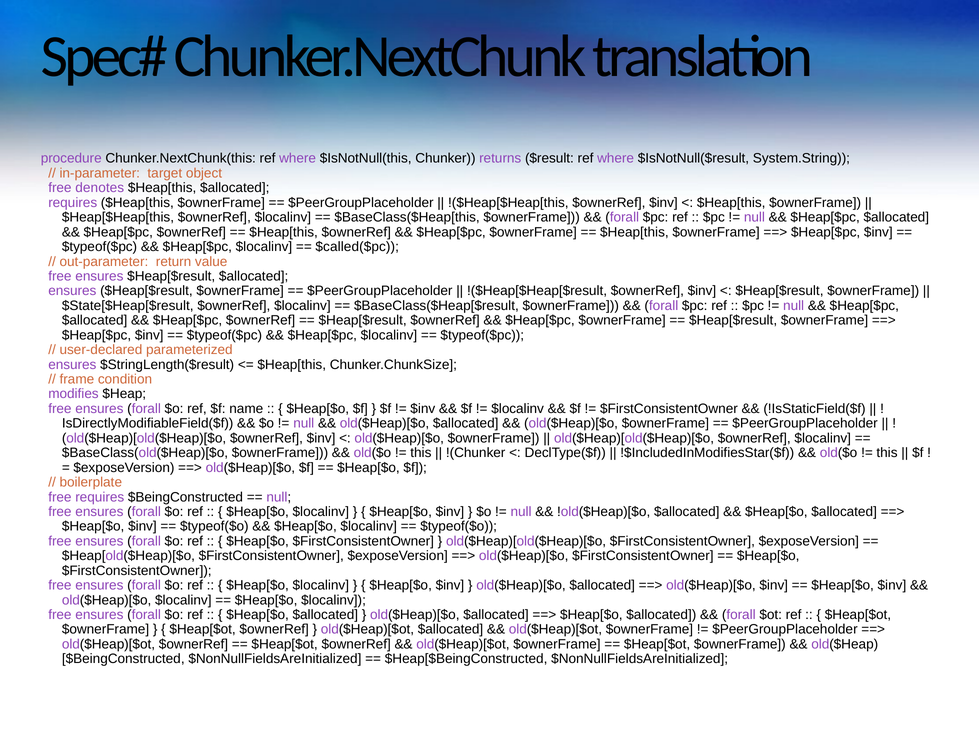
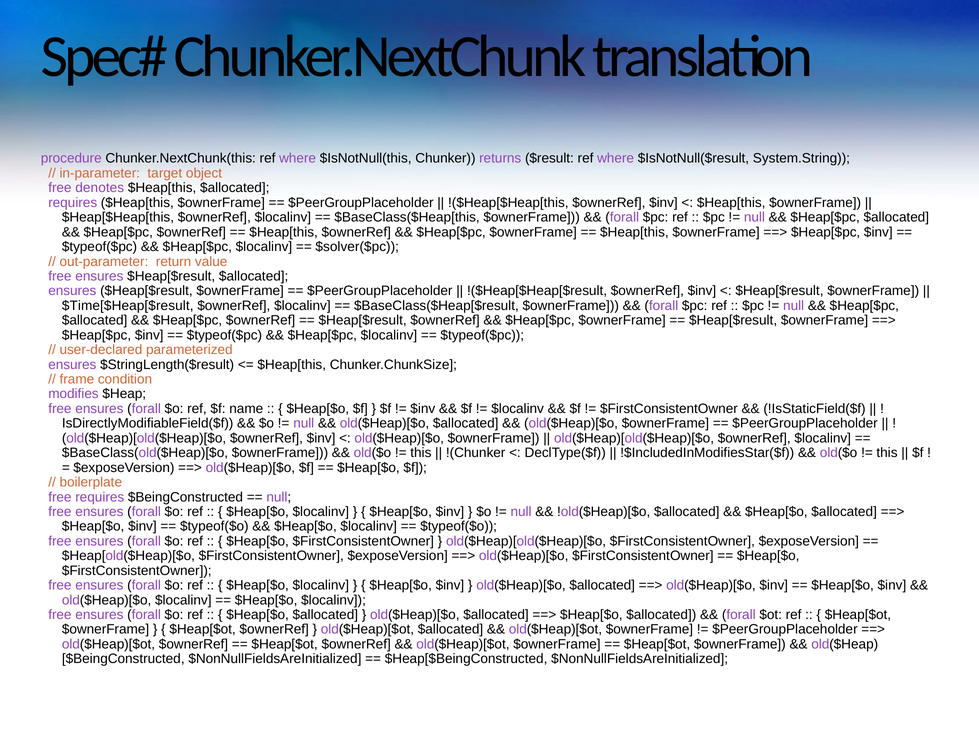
$called($pc: $called($pc -> $solver($pc (357, 247)
$State[$Heap[$result: $State[$Heap[$result -> $Time[$Heap[$result (128, 306)
